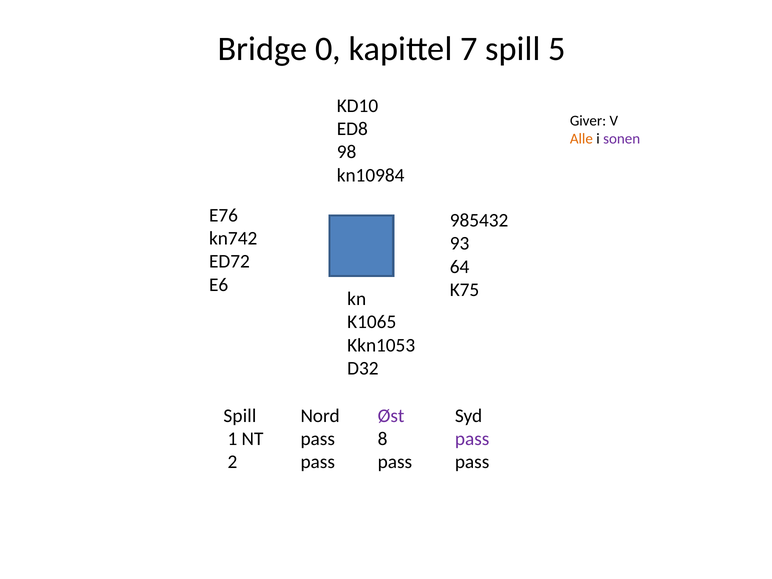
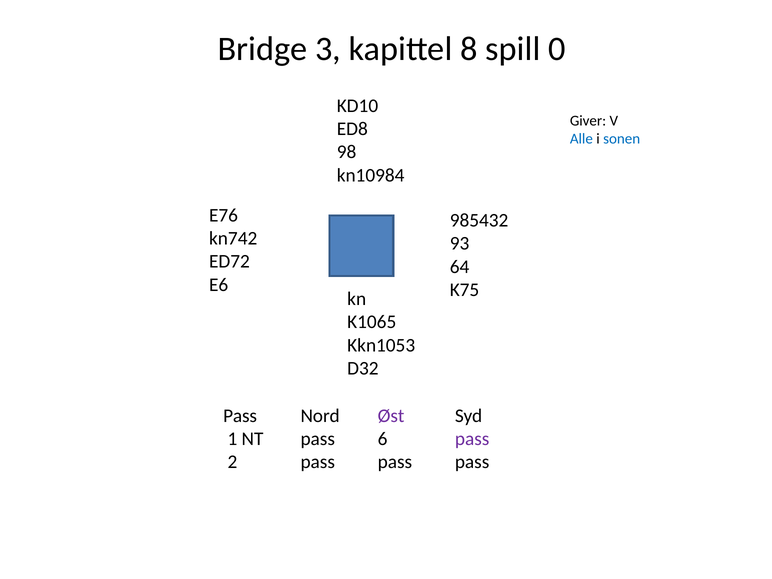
0: 0 -> 3 (328, 49)
7: 7 -> 8 (469, 49)
5: 5 -> 0 (557, 49)
Alle colour: orange -> blue (581, 139)
sonen colour: purple -> blue (622, 139)
Spill: Spill -> Pass (240, 416)
8: 8 -> 6 (383, 439)
